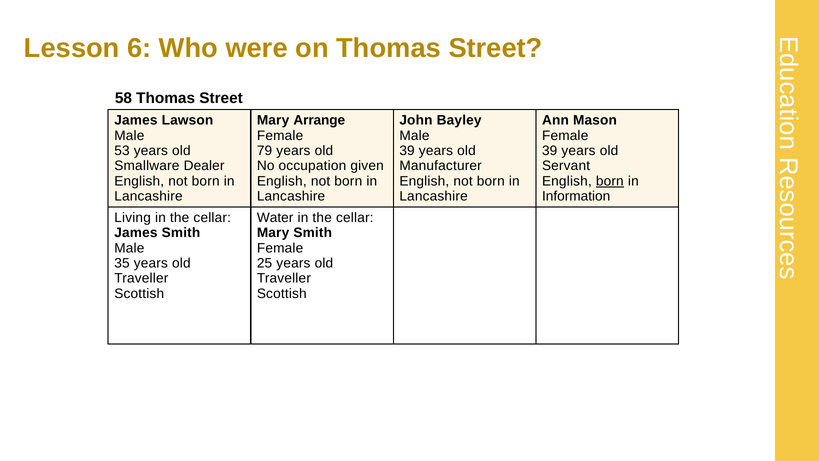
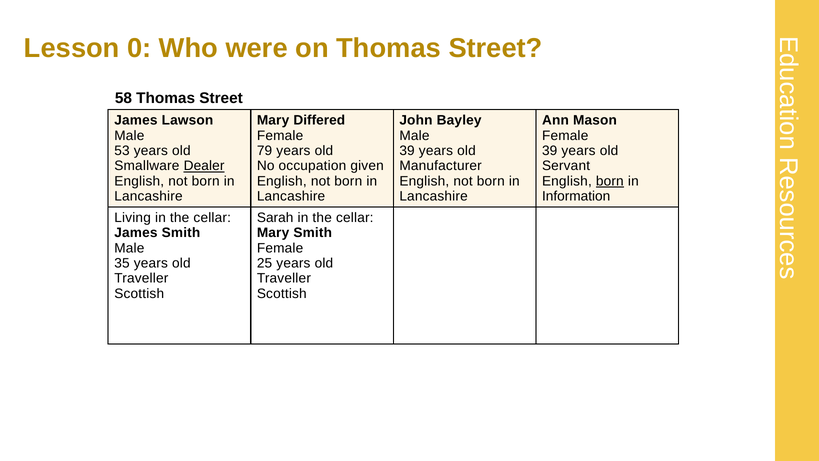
6: 6 -> 0 (139, 48)
Arrange: Arrange -> Differed (319, 120)
Dealer underline: none -> present (204, 166)
Water: Water -> Sarah (275, 218)
